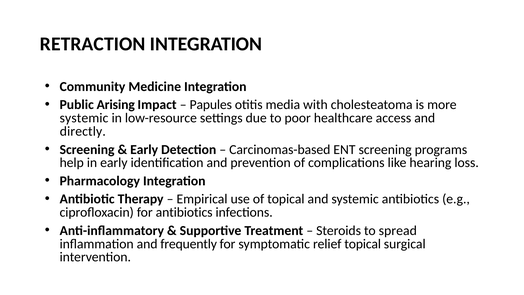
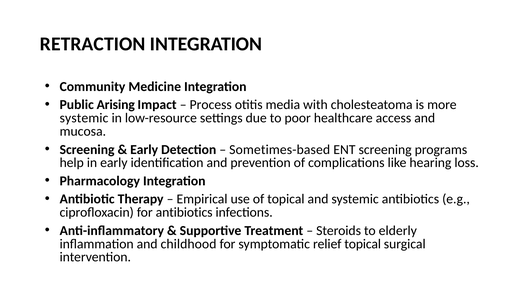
Papules: Papules -> Process (211, 105)
directly: directly -> mucosa (83, 131)
Carcinomas-based: Carcinomas-based -> Sometimes-based (280, 149)
spread: spread -> elderly (398, 230)
frequently: frequently -> childhood (189, 244)
